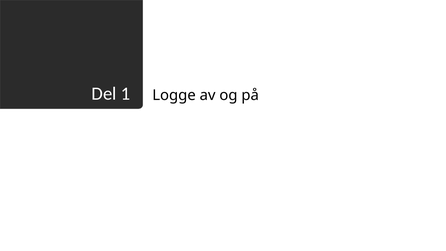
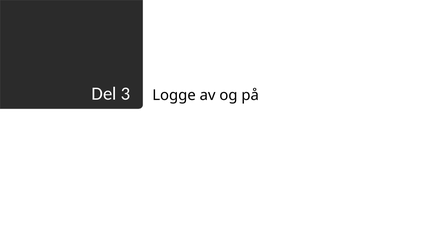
1: 1 -> 3 (125, 94)
